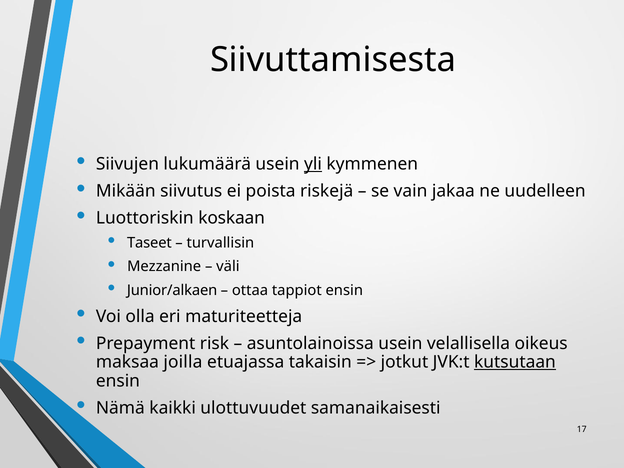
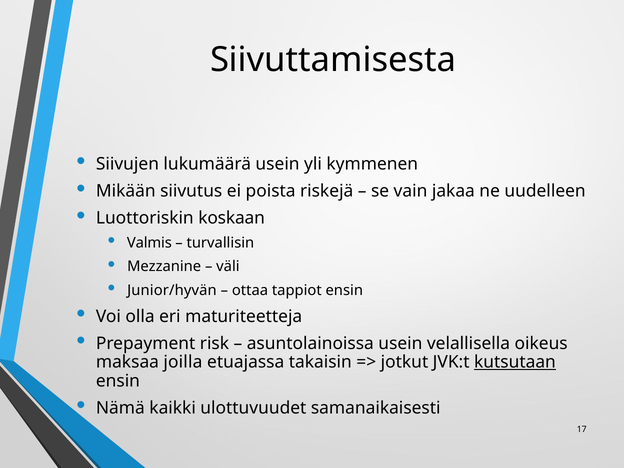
yli underline: present -> none (313, 164)
Taseet: Taseet -> Valmis (149, 243)
Junior/alkaen: Junior/alkaen -> Junior/hyvän (172, 290)
